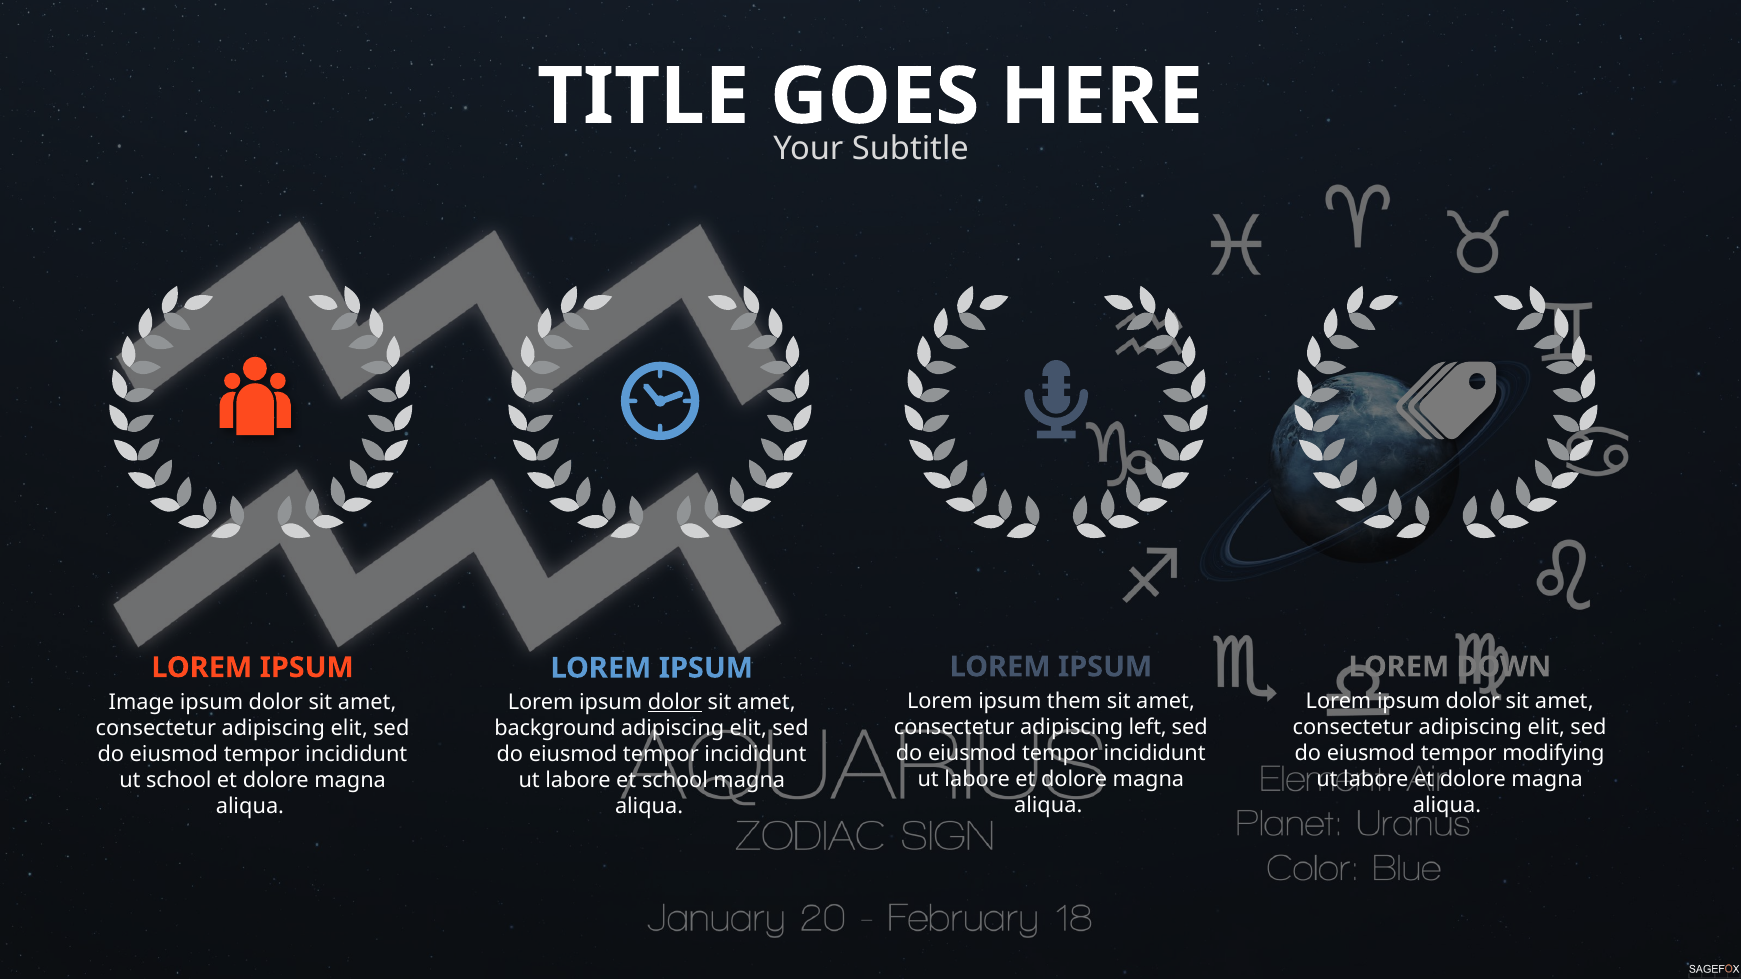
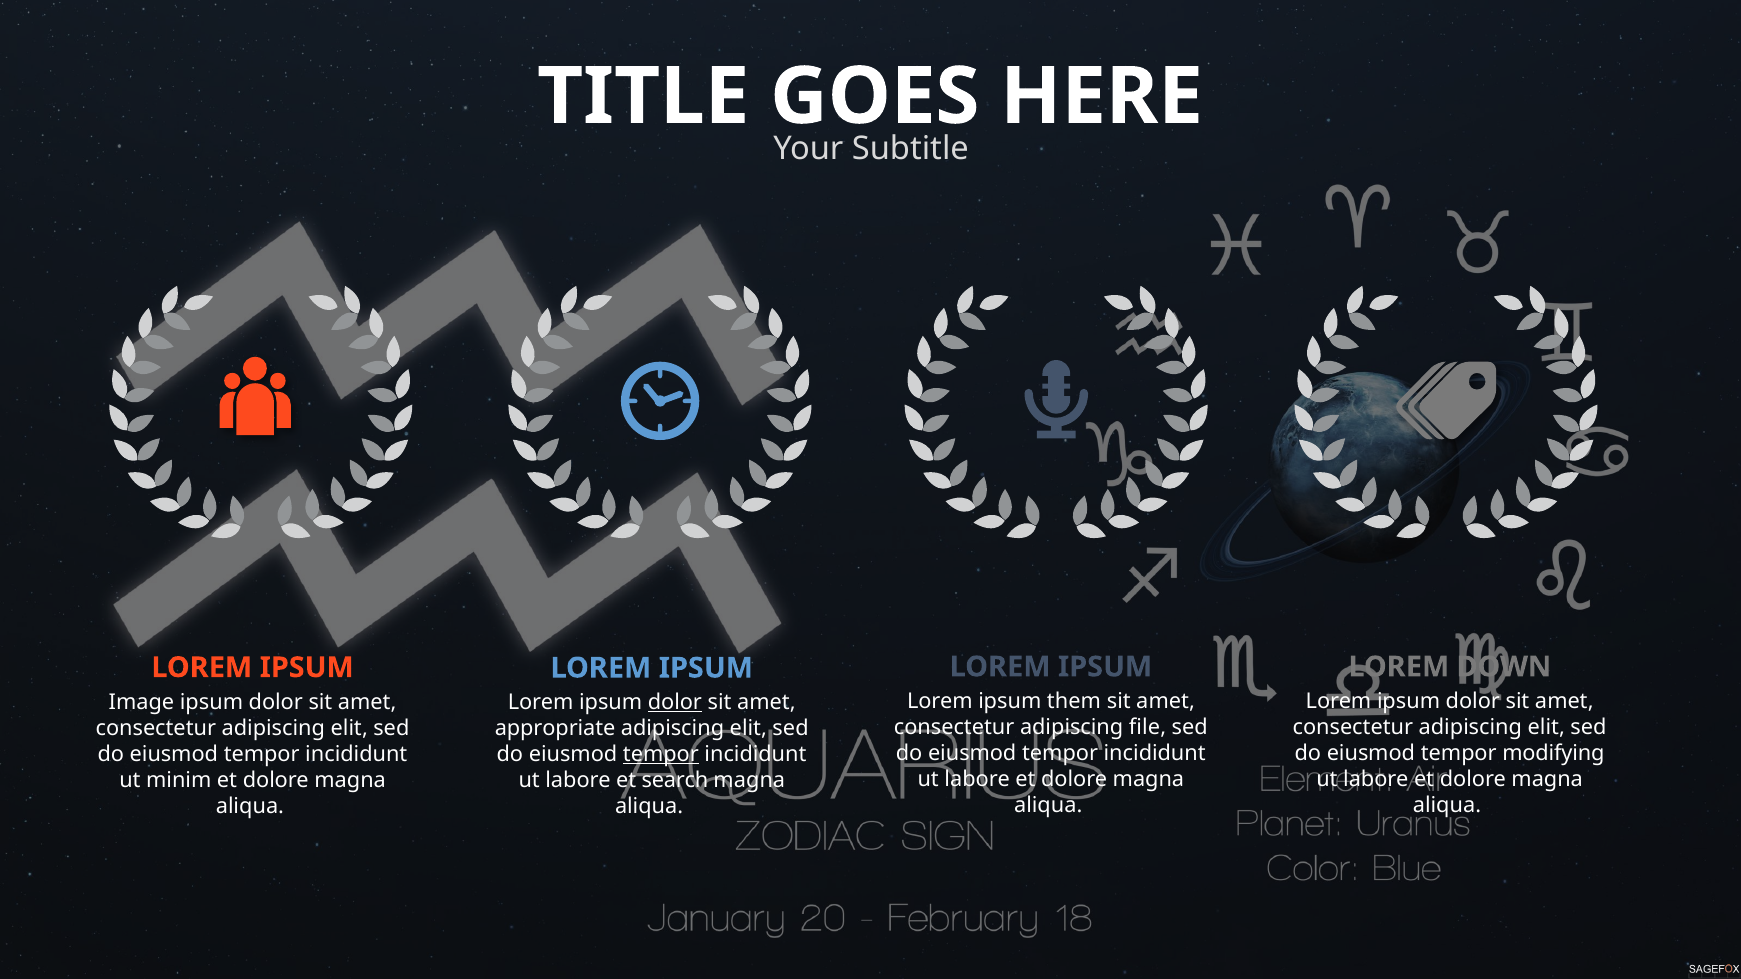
left: left -> file (1147, 727)
background: background -> appropriate (555, 729)
tempor underline: none -> present (661, 755)
ut school: school -> minim (179, 780)
et school: school -> search (675, 781)
